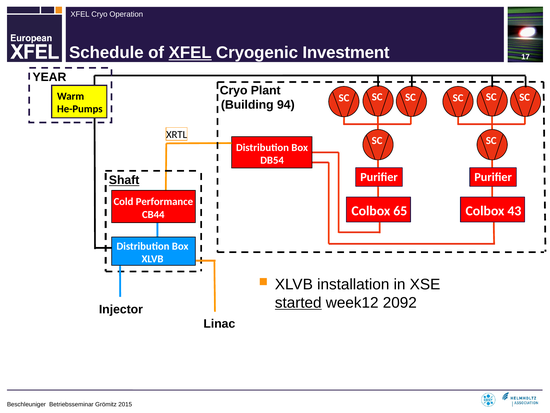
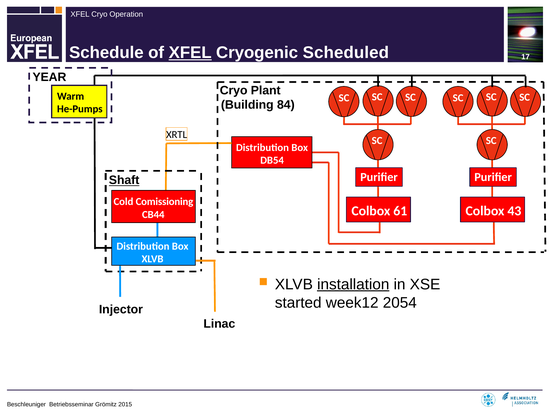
Investment: Investment -> Scheduled (346, 53)
94: 94 -> 84 (286, 105)
Performance: Performance -> Comissioning (164, 202)
65: 65 -> 61 (400, 211)
installation underline: none -> present (353, 284)
started underline: present -> none (298, 302)
2092: 2092 -> 2054 (400, 302)
